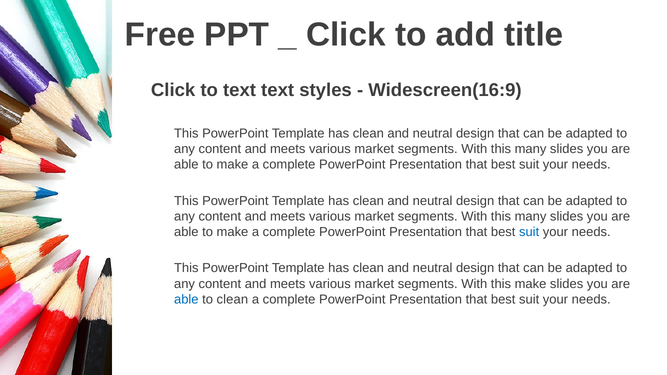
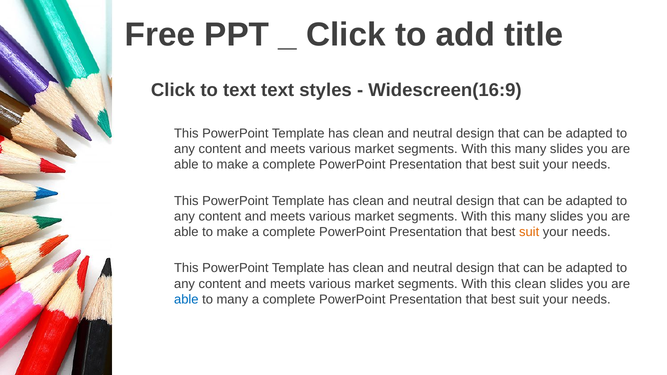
suit colour: blue -> orange (529, 232)
this make: make -> clean (530, 284)
to clean: clean -> many (232, 299)
